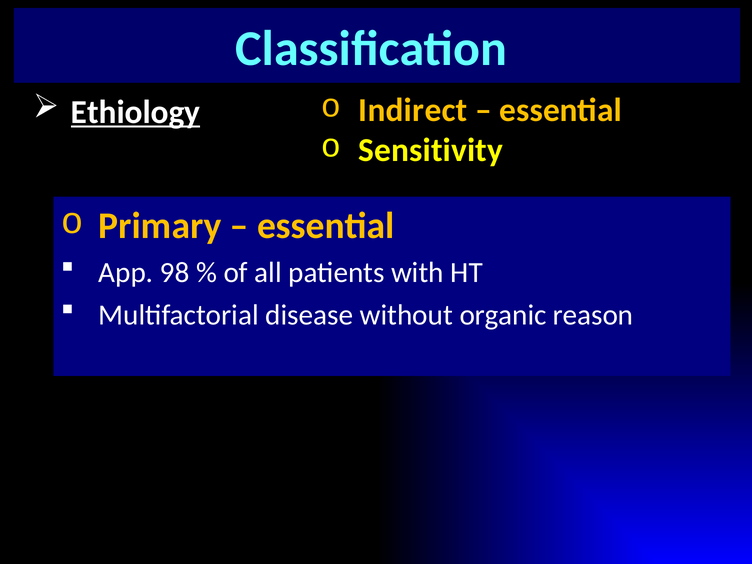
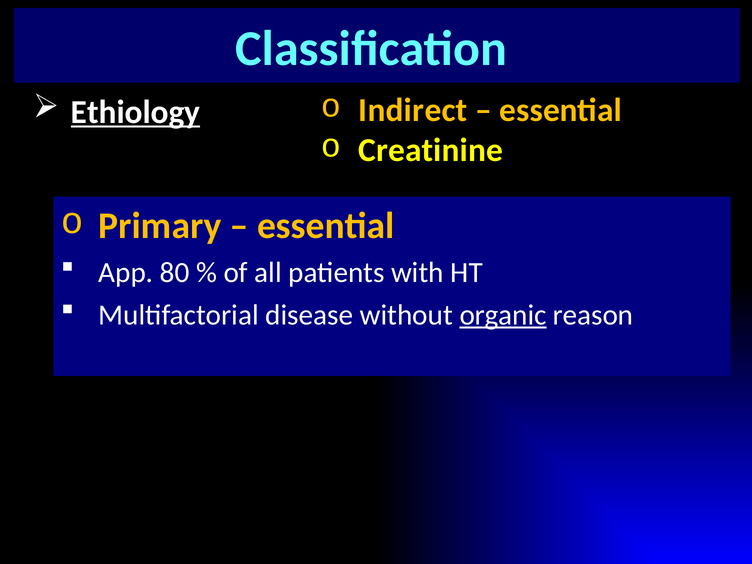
Sensitivity: Sensitivity -> Creatinine (431, 150)
98: 98 -> 80 (175, 272)
organic underline: none -> present (503, 315)
